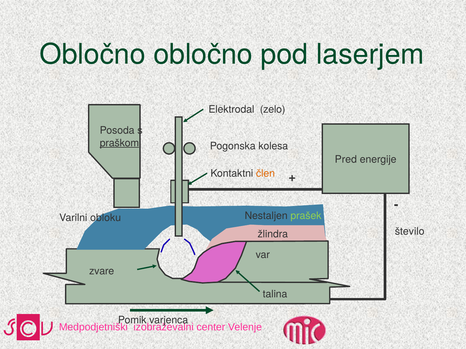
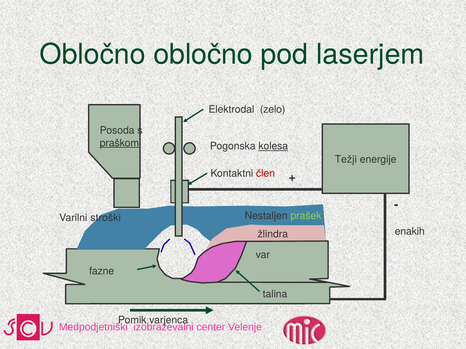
kolesa underline: none -> present (273, 146)
Pred: Pred -> Težji (346, 160)
člen colour: orange -> red (266, 174)
obloku: obloku -> stroški (106, 218)
število: število -> enakih (410, 232)
zvare: zvare -> fazne (102, 271)
